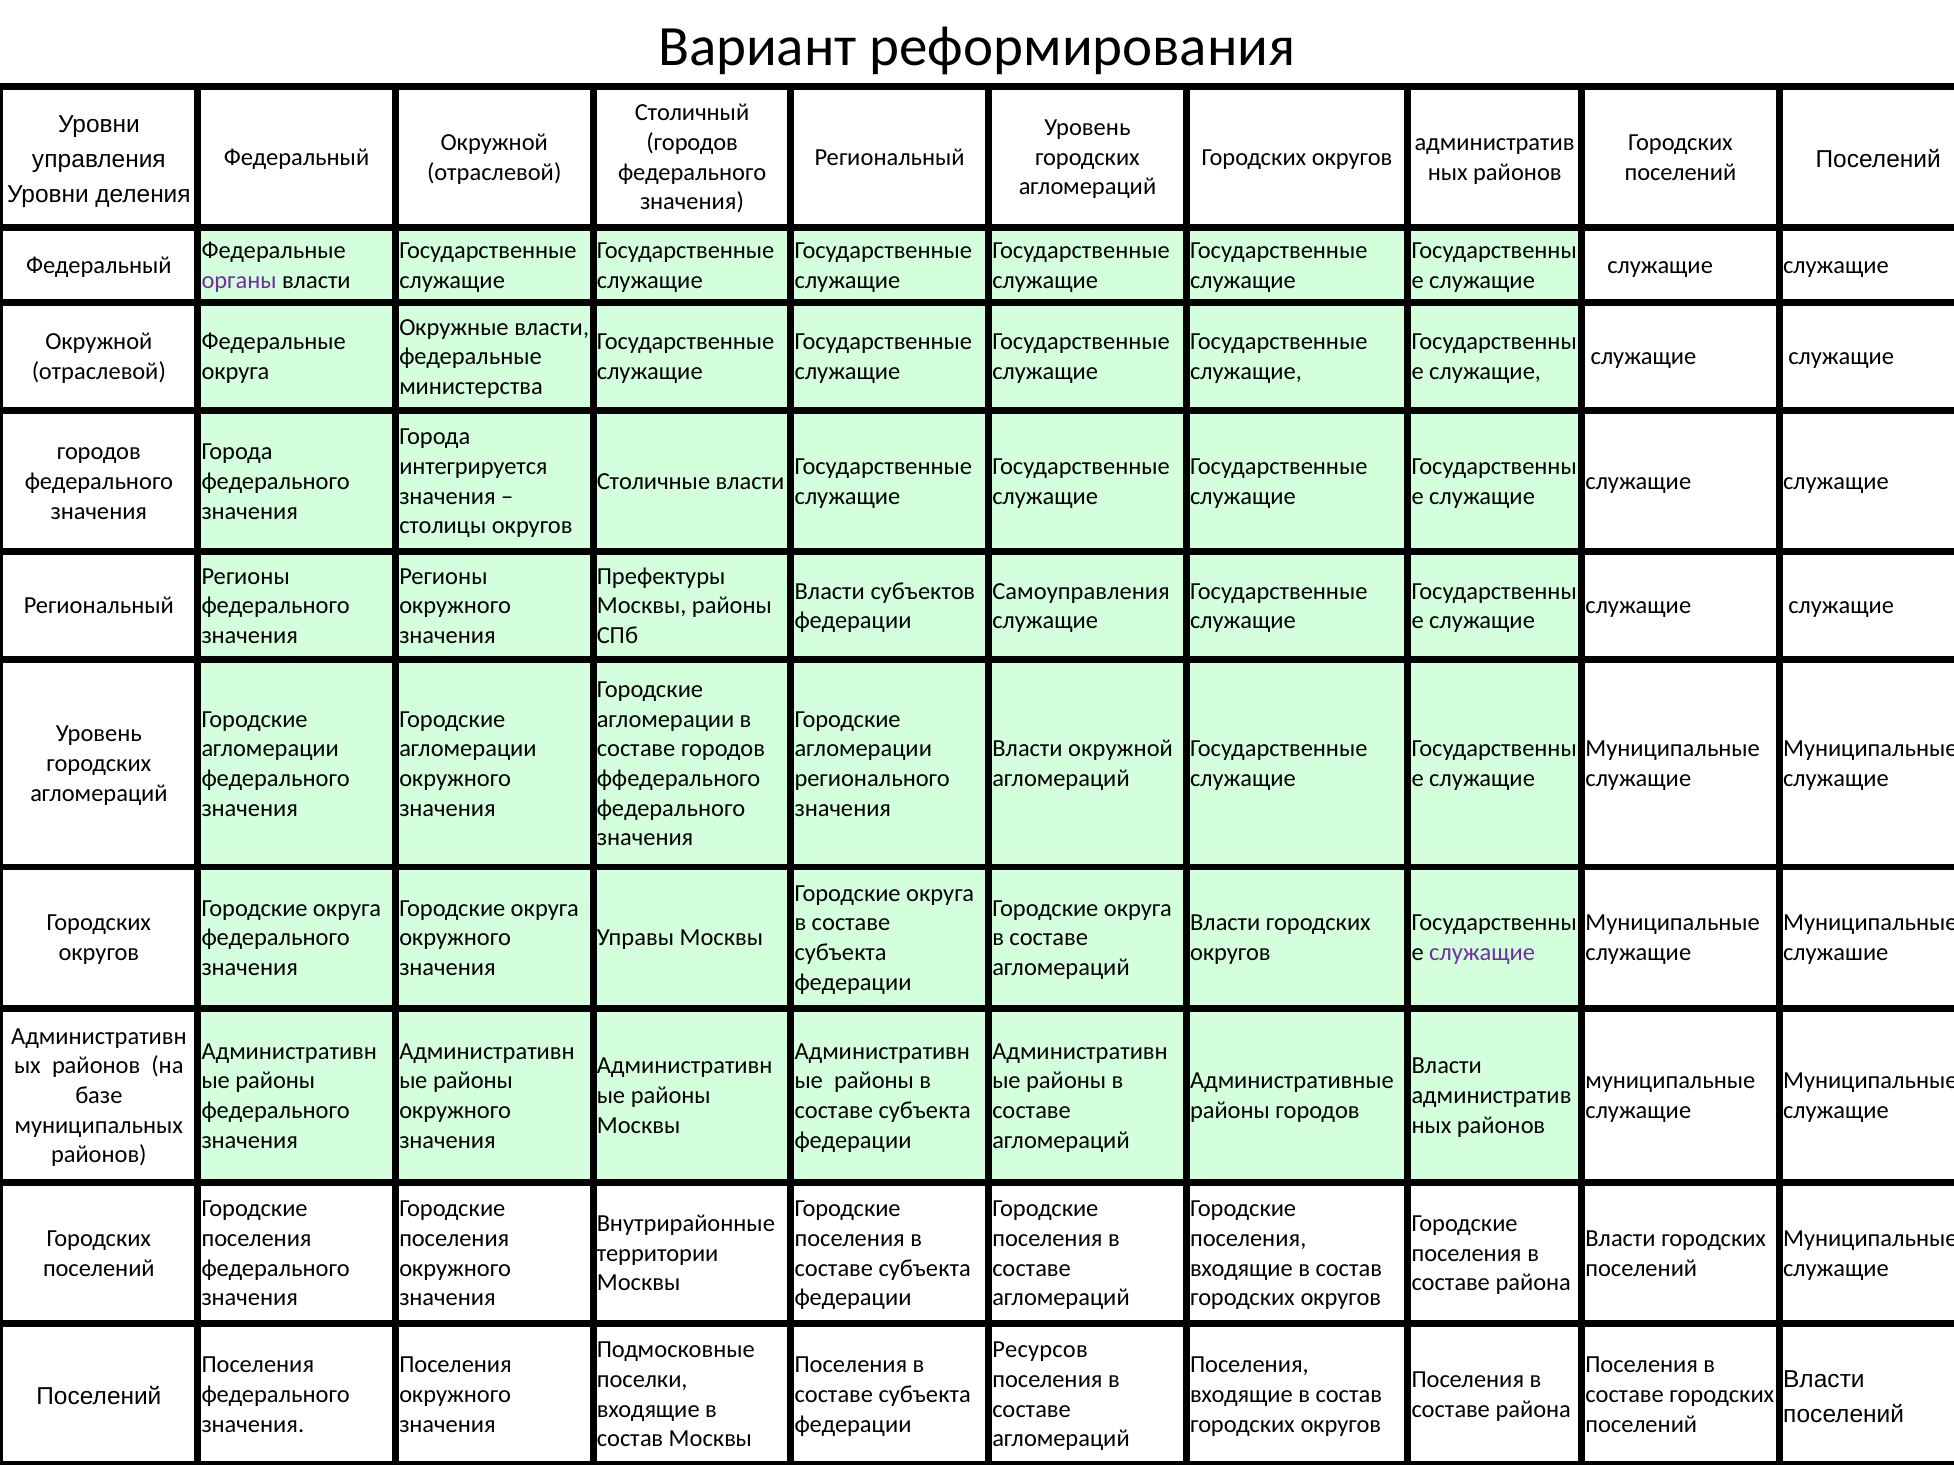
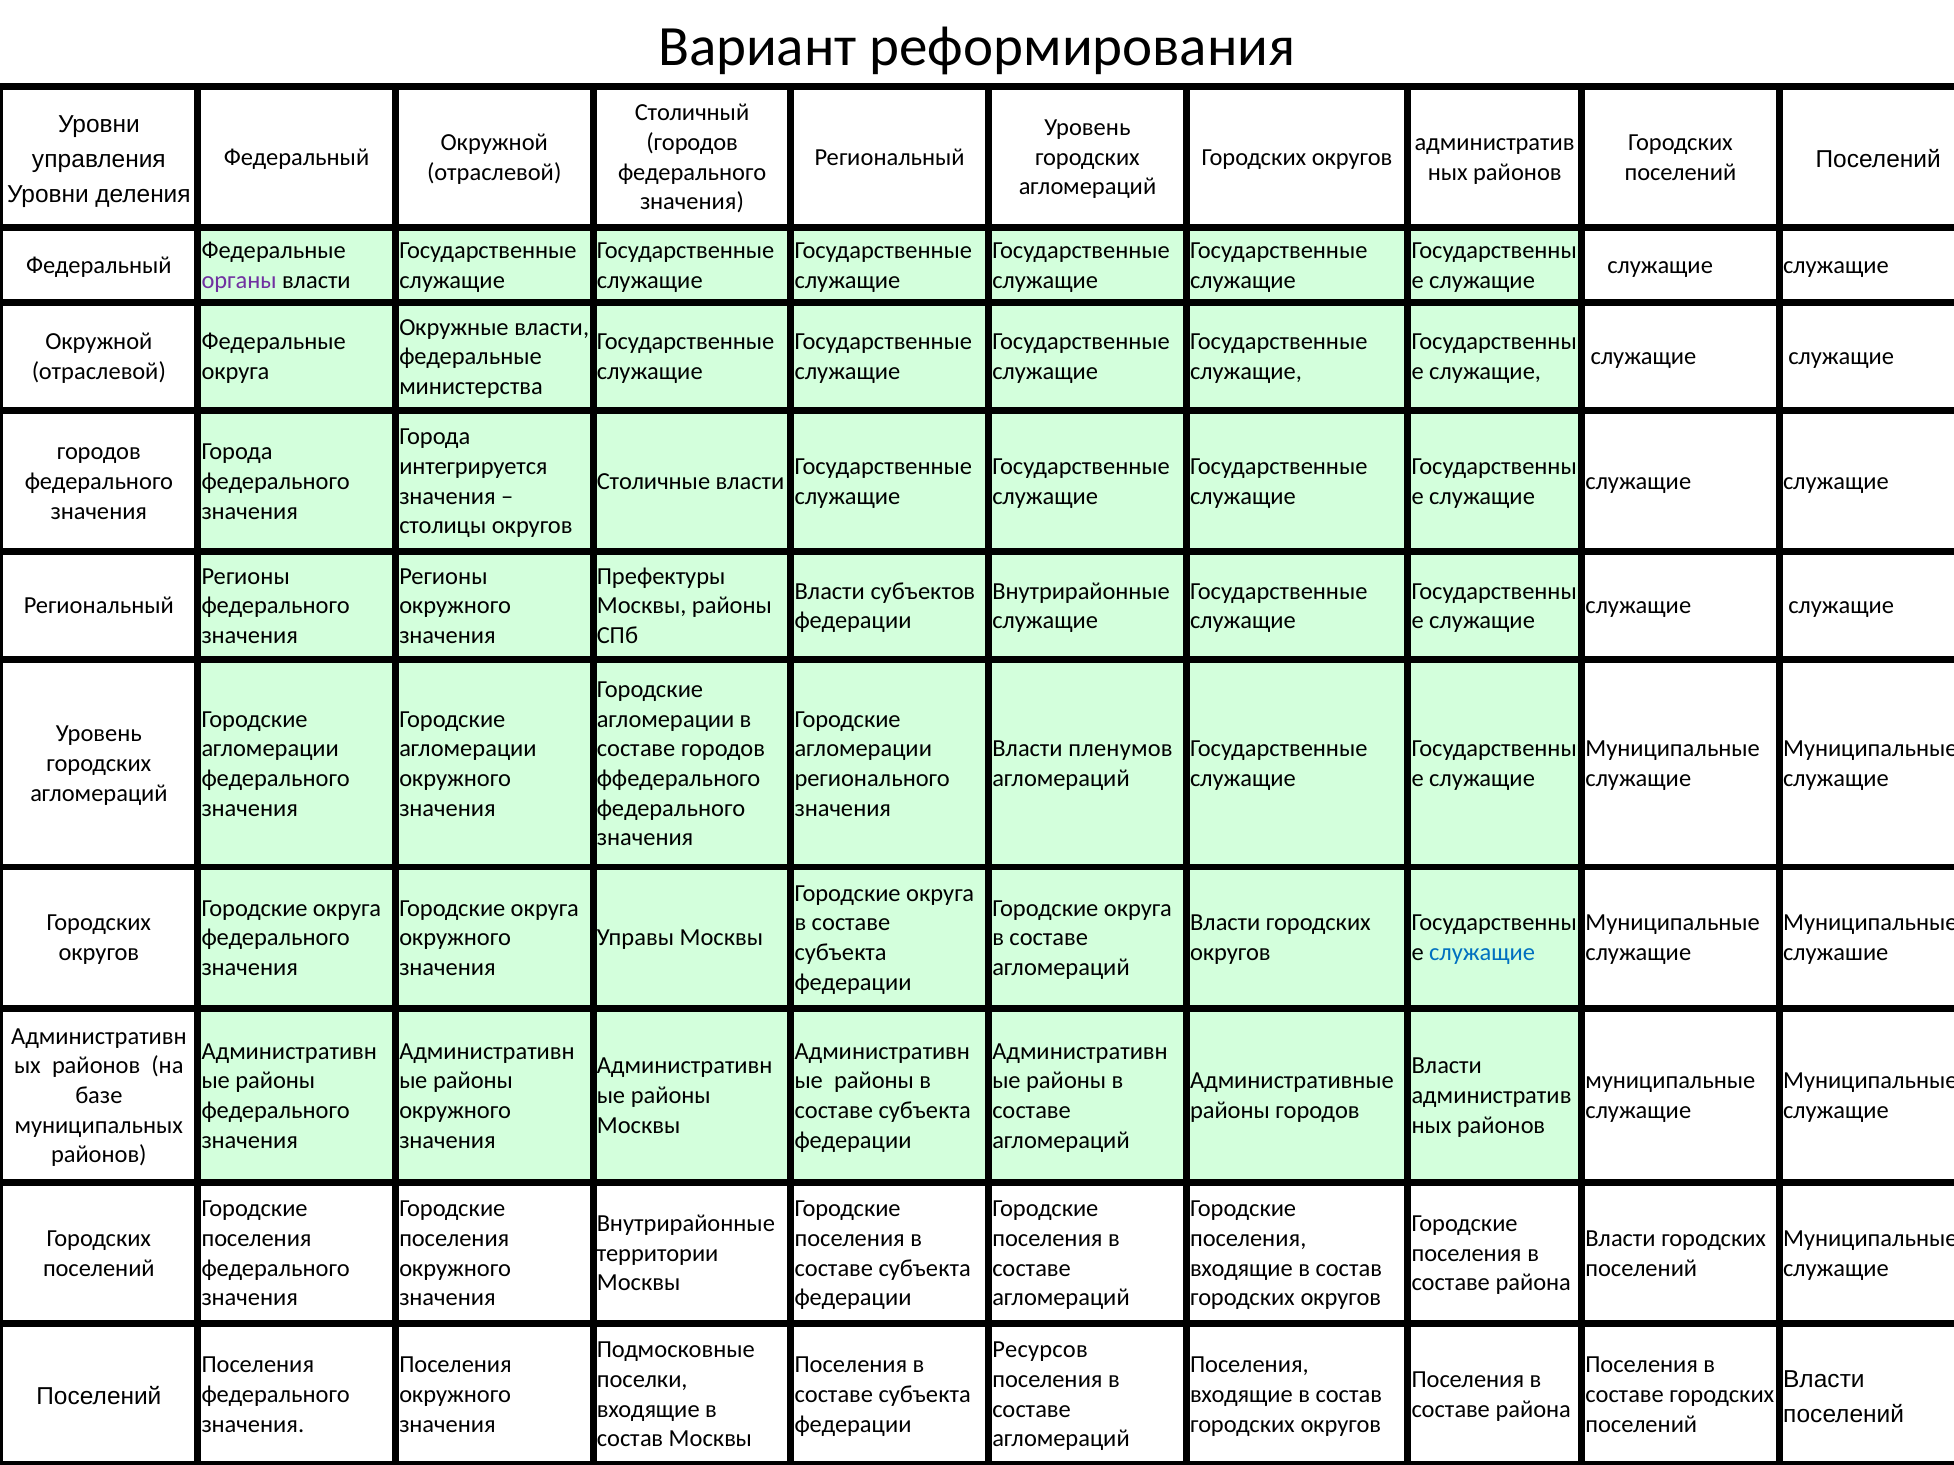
Самоуправления: Самоуправления -> Внутрирайонные (1081, 591)
Власти окружной: окружной -> пленумов (1121, 749)
служащие colour: purple -> blue (1482, 953)
